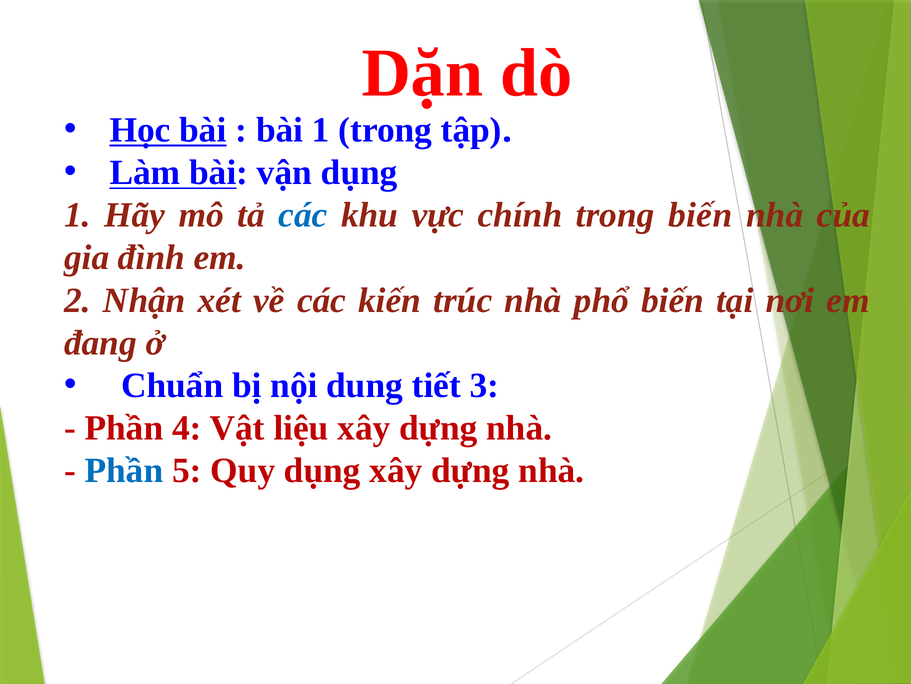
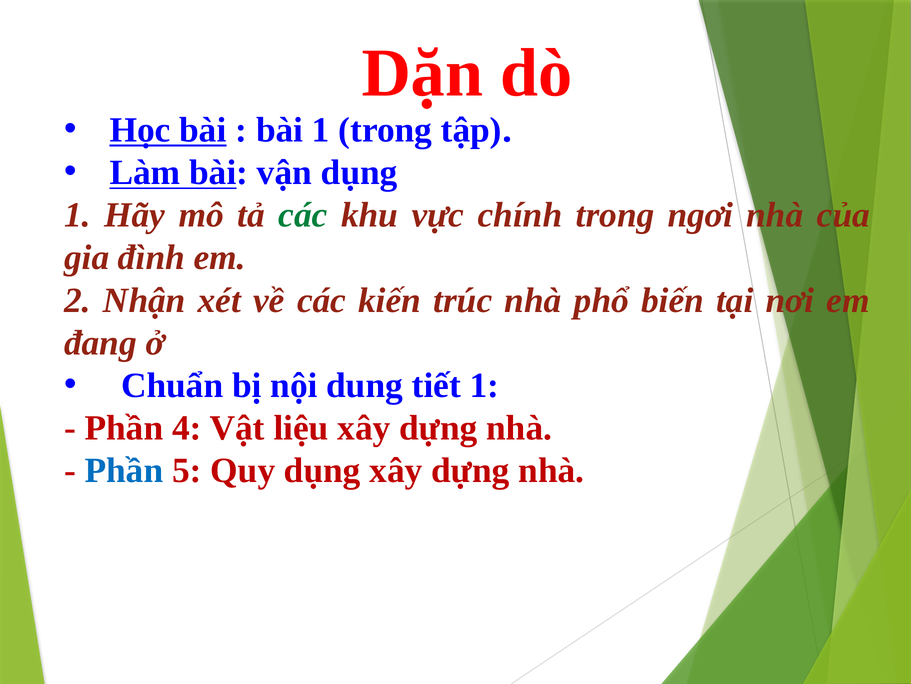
các colour: blue -> green (303, 215)
trong biến: biến -> ngơi (701, 215)
tiết 3: 3 -> 1 (484, 385)
